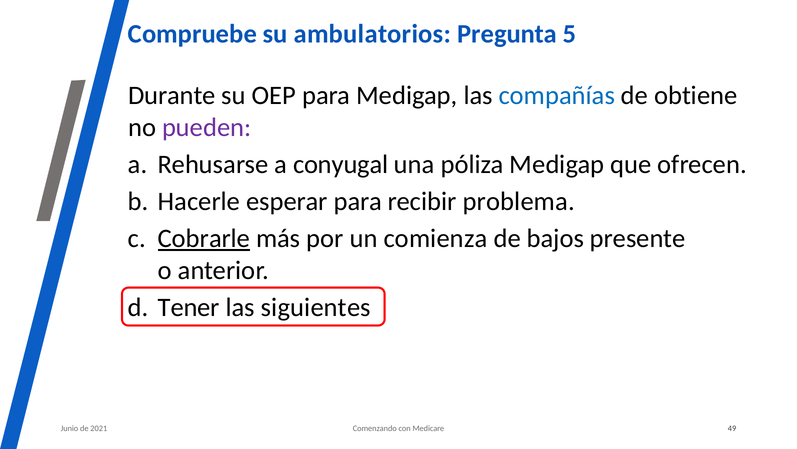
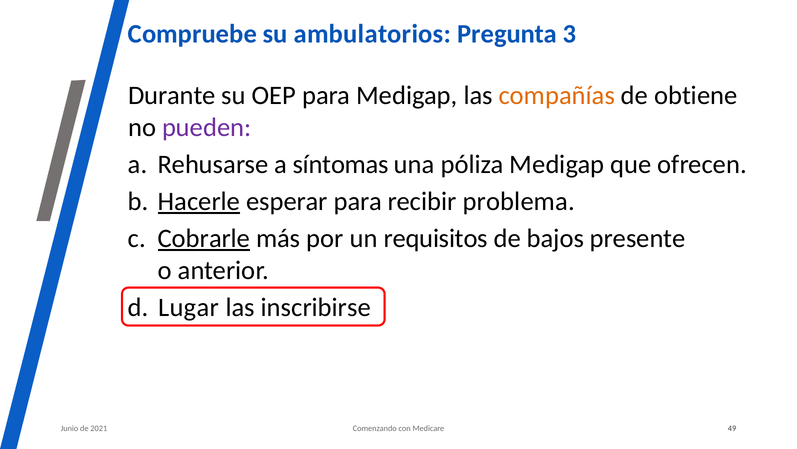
5: 5 -> 3 (570, 34)
compañías colour: blue -> orange (557, 96)
conyugal: conyugal -> síntomas (341, 164)
Hacerle underline: none -> present (199, 201)
comienza: comienza -> requisitos (436, 238)
Tener: Tener -> Lugar (189, 307)
siguientes: siguientes -> inscribirse (316, 307)
